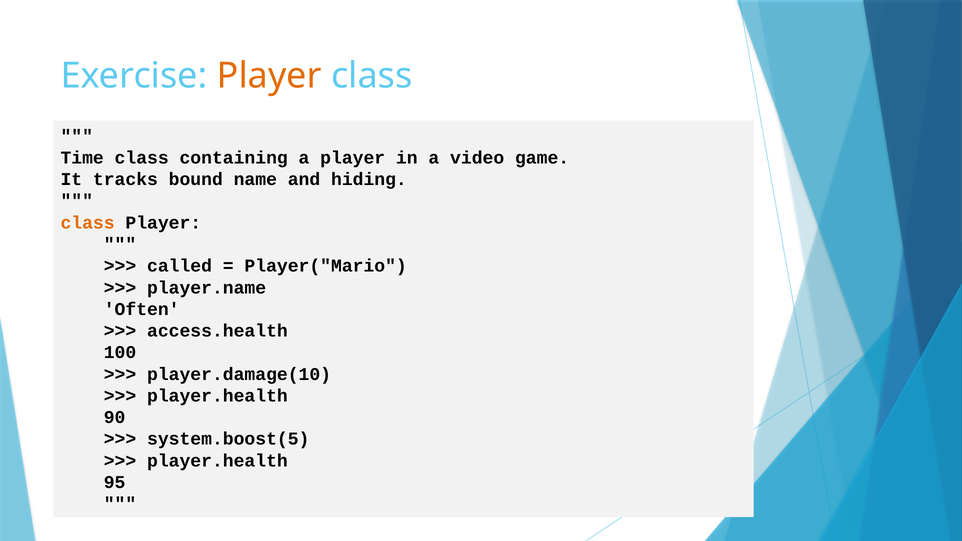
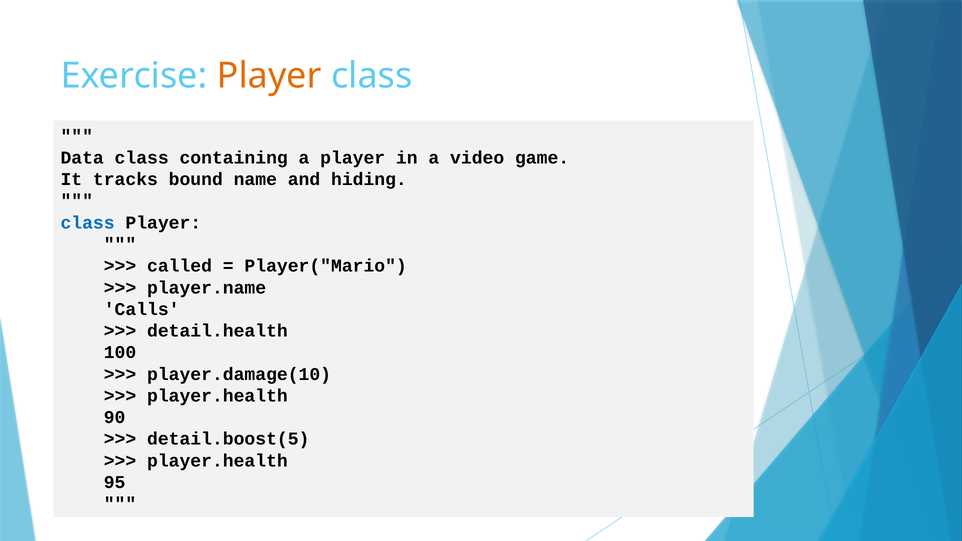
Time: Time -> Data (82, 158)
class colour: orange -> blue (88, 223)
Often: Often -> Calls (142, 309)
access.health: access.health -> detail.health (217, 331)
system.boost(5: system.boost(5 -> detail.boost(5 (228, 439)
